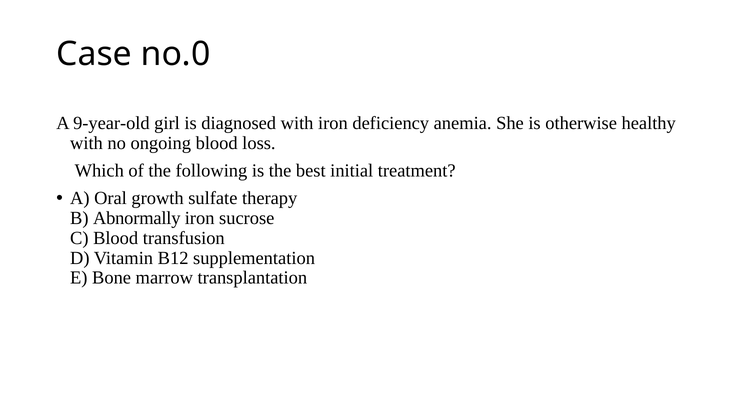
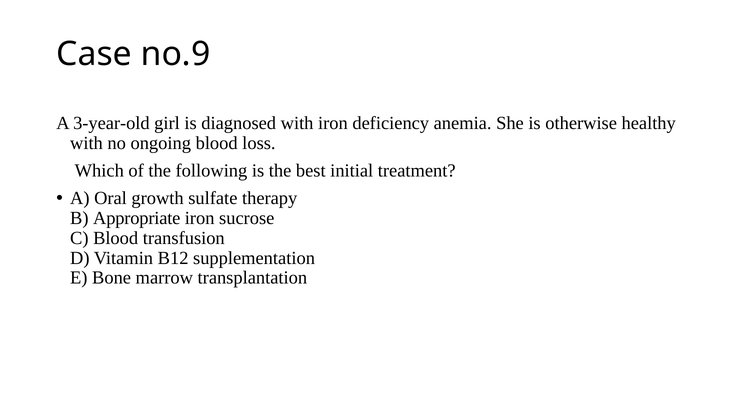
no.0: no.0 -> no.9 (176, 54)
9-year-old: 9-year-old -> 3-year-old (111, 123)
Abnormally: Abnormally -> Appropriate (137, 218)
